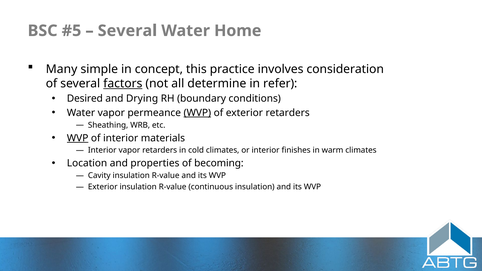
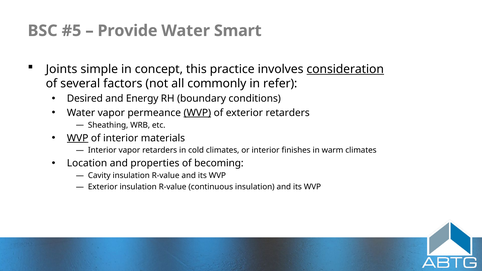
Several: Several -> Provide (128, 31)
Home: Home -> Smart (238, 31)
Many: Many -> Joints (62, 69)
consideration underline: none -> present (345, 69)
factors underline: present -> none (123, 84)
determine: determine -> commonly (217, 84)
Drying: Drying -> Energy (142, 99)
